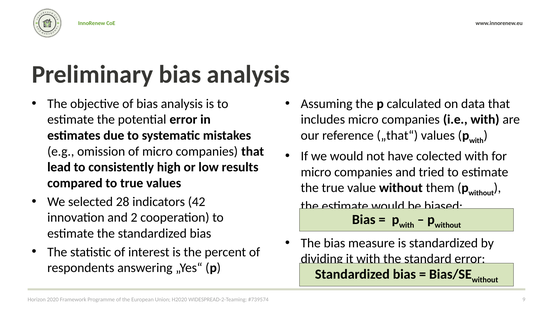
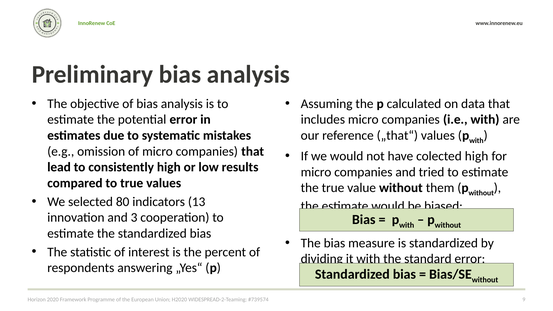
colected with: with -> high (477, 156)
28: 28 -> 80 (123, 202)
42: 42 -> 13 (197, 202)
2: 2 -> 3 (134, 218)
